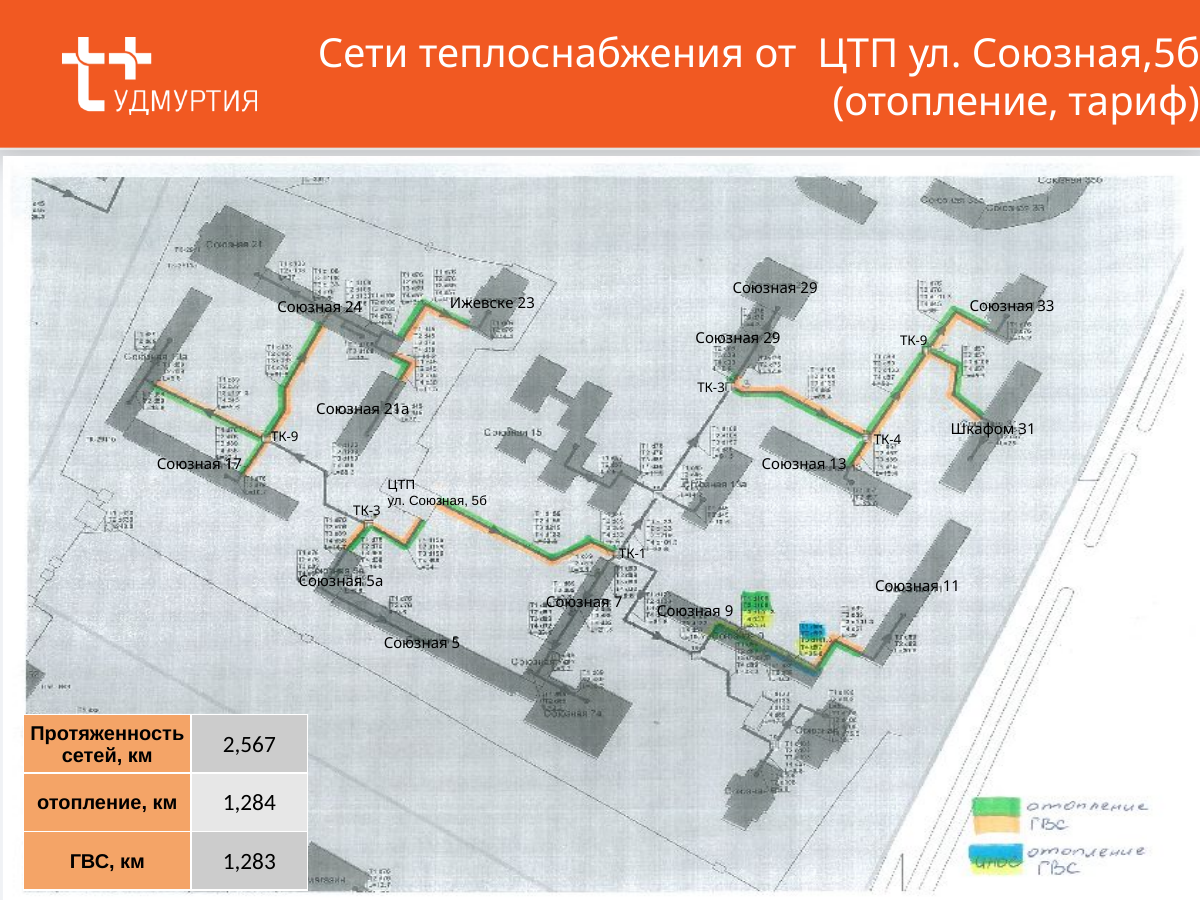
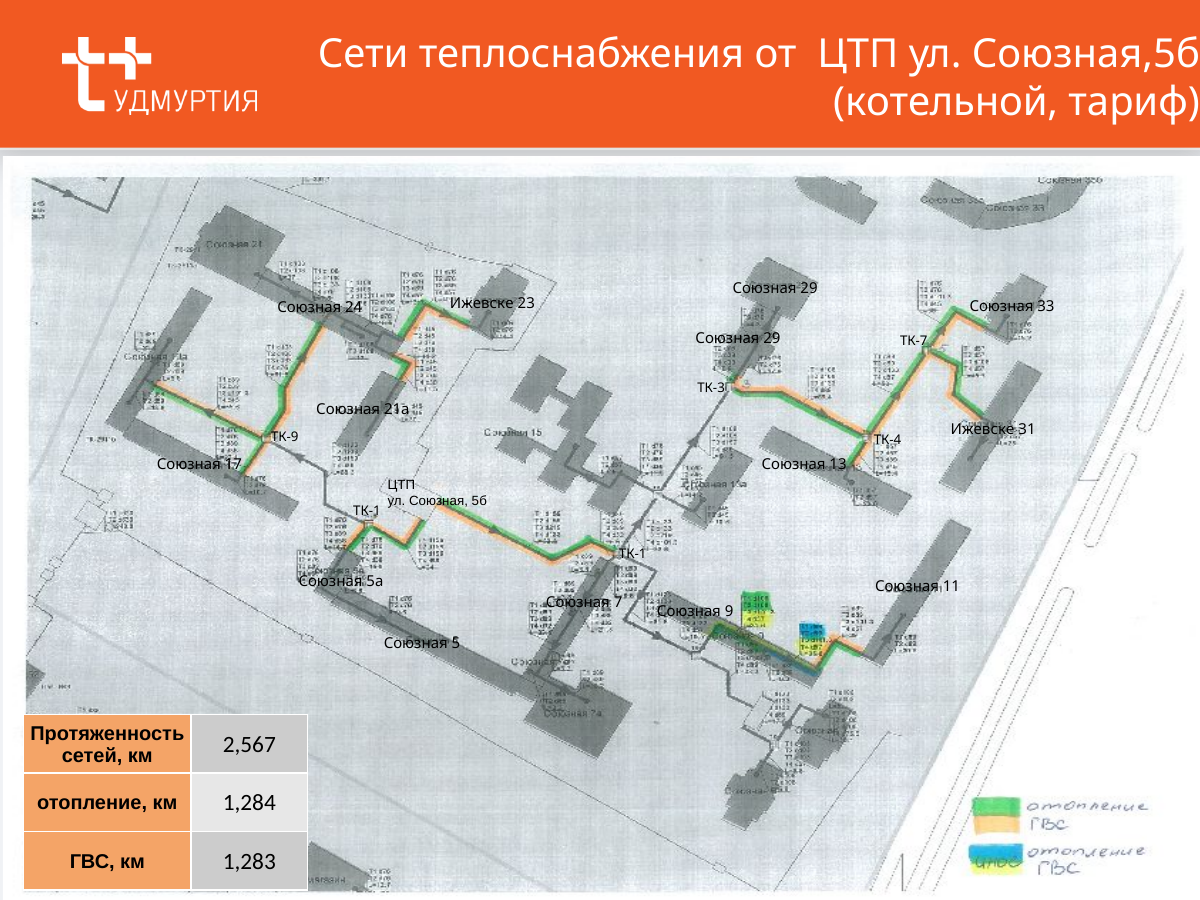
отопление: отопление -> котельной (946, 102)
ТК-9: ТК-9 -> ТК-7 (914, 341)
Шкафом: Шкафом -> Ижевске (983, 429)
ТК-3: ТК-3 -> ТК-1 (367, 512)
